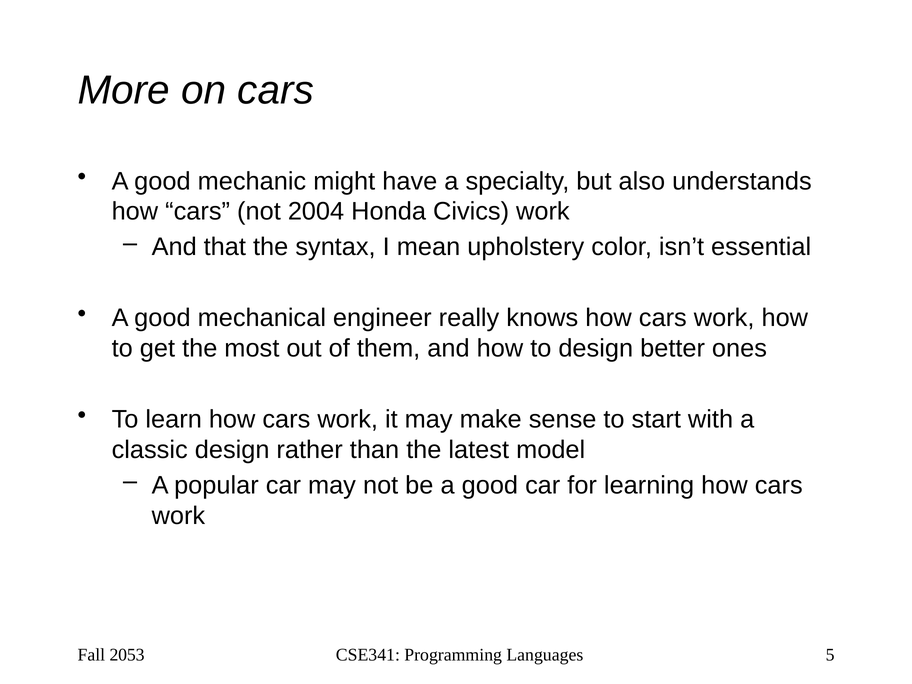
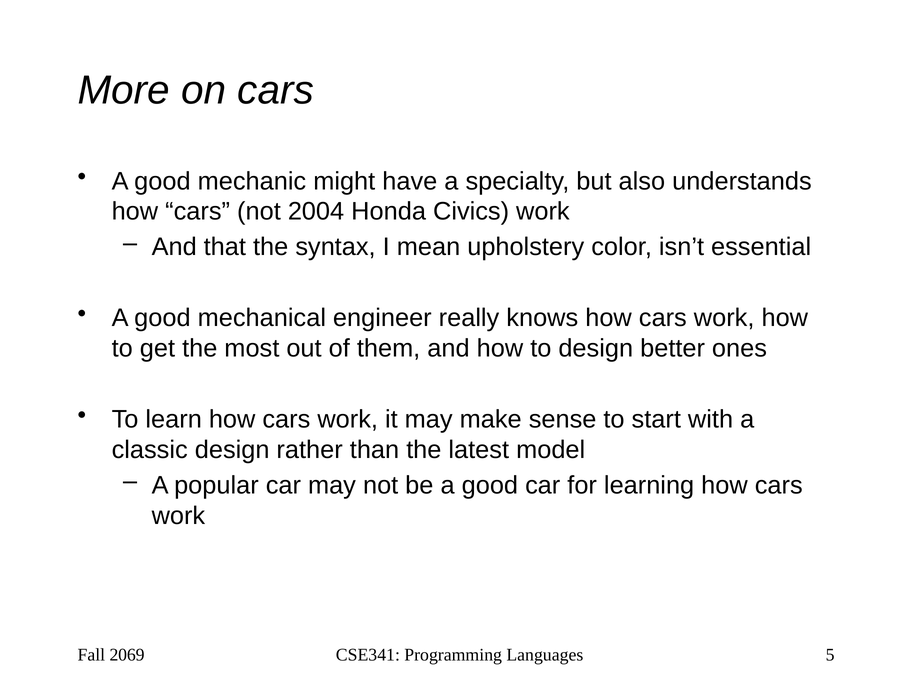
2053: 2053 -> 2069 (127, 655)
